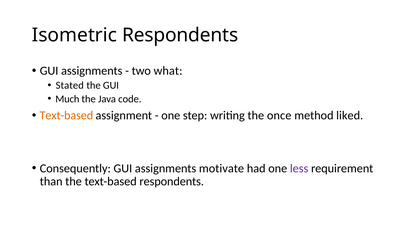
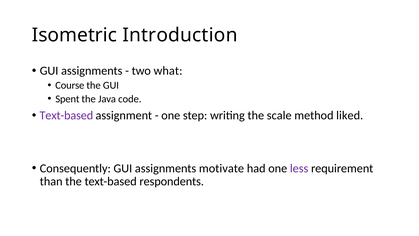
Isometric Respondents: Respondents -> Introduction (180, 35)
Stated: Stated -> Course (70, 85)
Much: Much -> Spent (67, 99)
Text-based colour: orange -> purple (66, 115)
once: once -> scale (279, 115)
